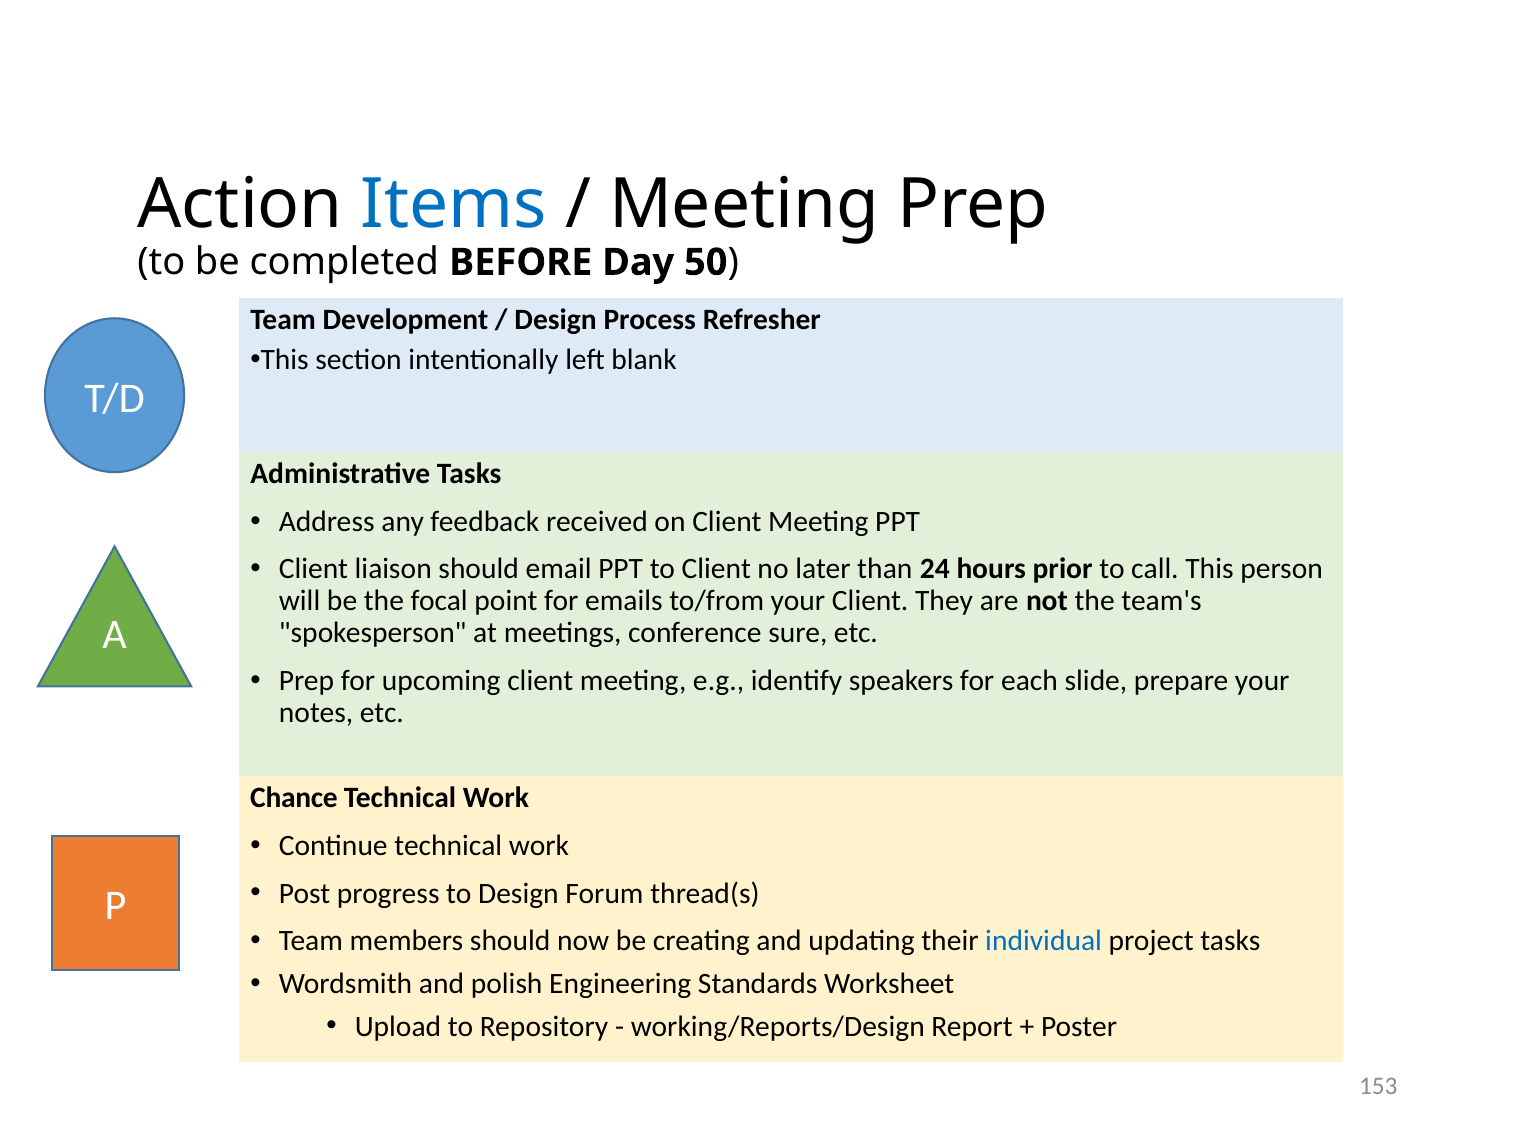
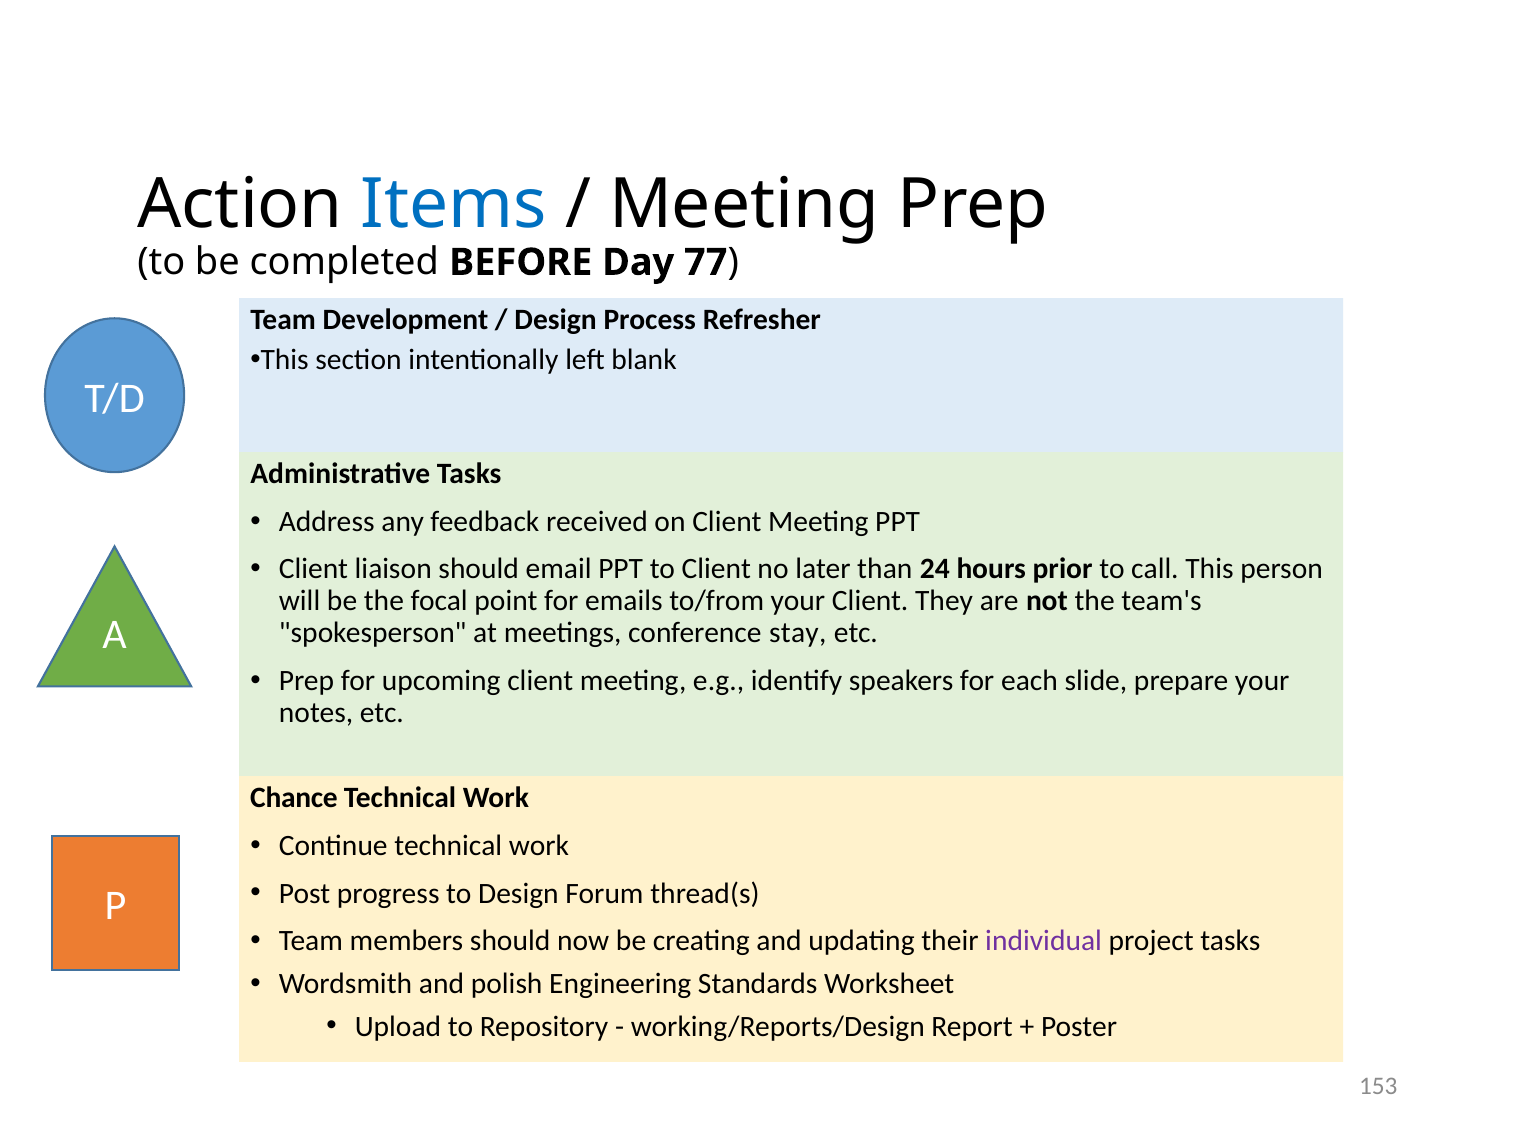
50: 50 -> 77 (706, 262)
sure: sure -> stay (798, 633)
individual colour: blue -> purple (1044, 941)
